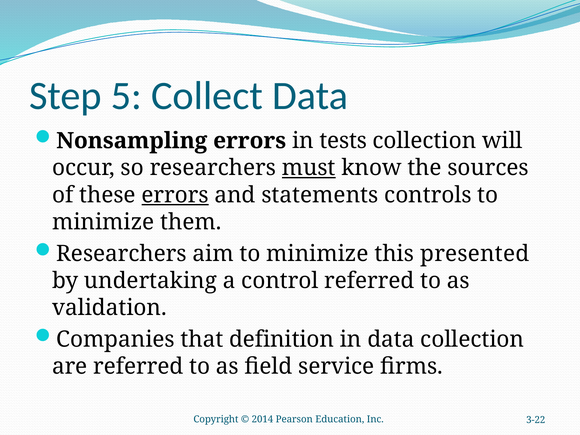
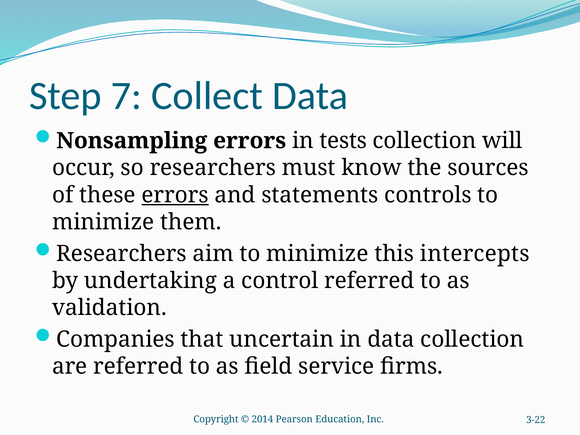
5: 5 -> 7 (126, 96)
must underline: present -> none (309, 168)
presented: presented -> intercepts (475, 254)
definition: definition -> uncertain (282, 339)
